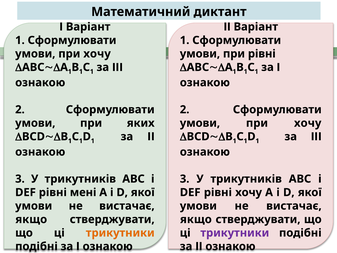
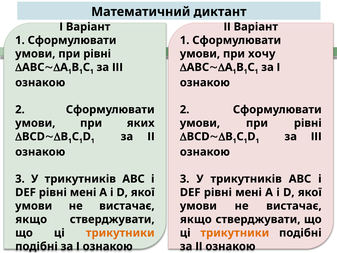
хочу: хочу -> рівні (97, 54)
при рівні: рівні -> хочу (262, 54)
хочу: хочу -> рівні (308, 123)
хочу: хочу -> мені (249, 192)
трикутники colour: purple -> orange (235, 233)
